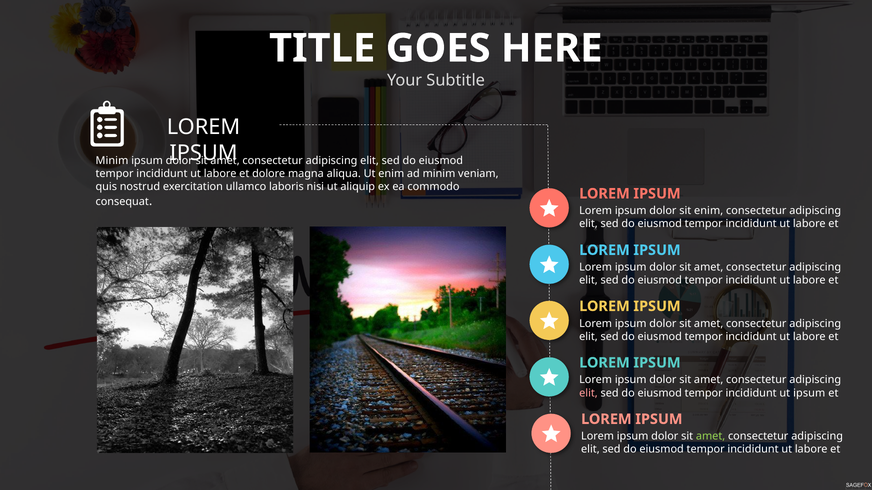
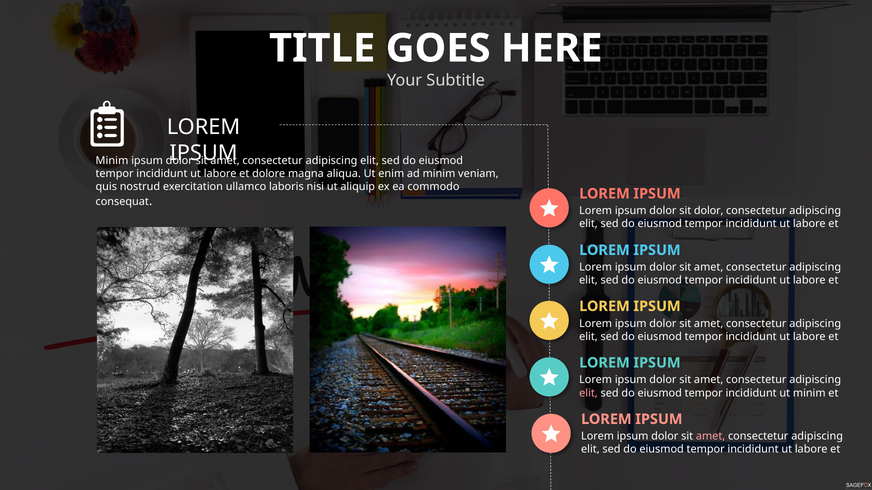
sit enim: enim -> dolor (709, 211)
ut ipsum: ipsum -> minim (809, 393)
amet colour: light green -> pink (711, 437)
